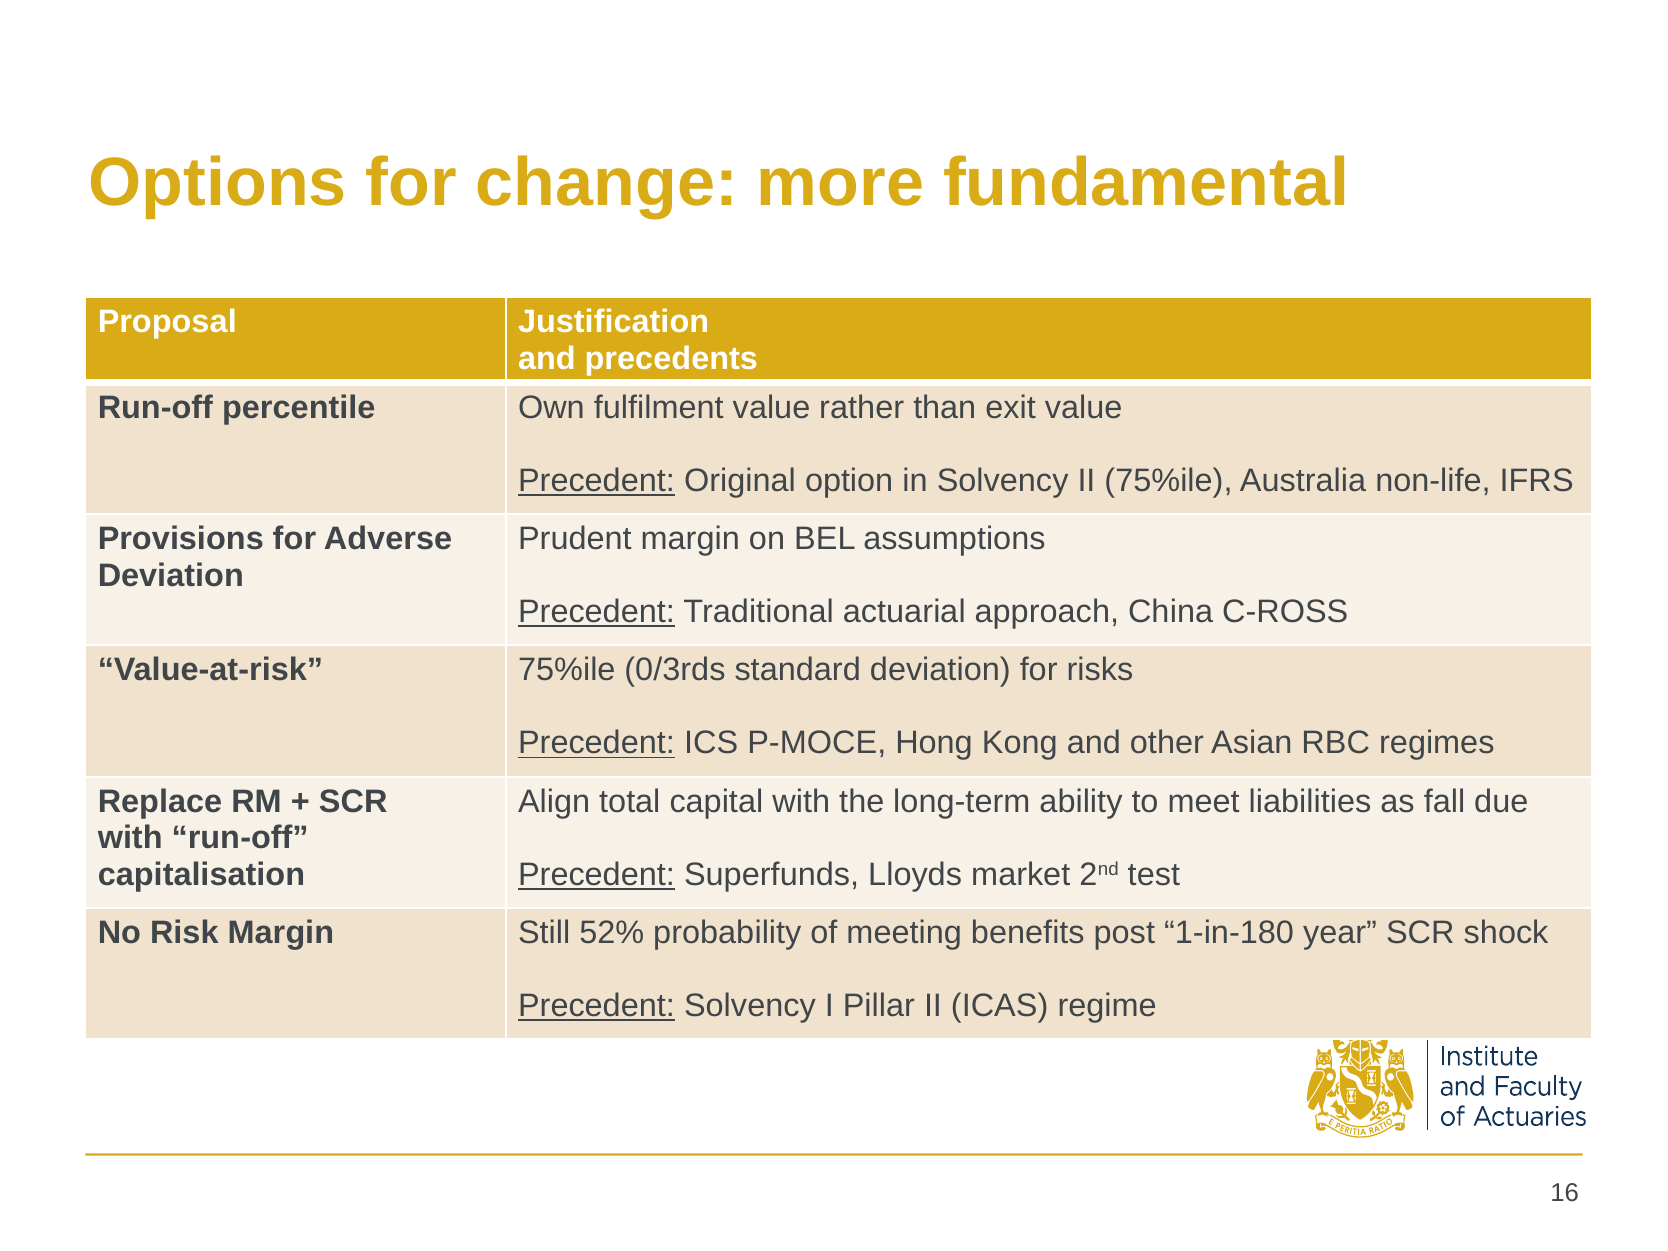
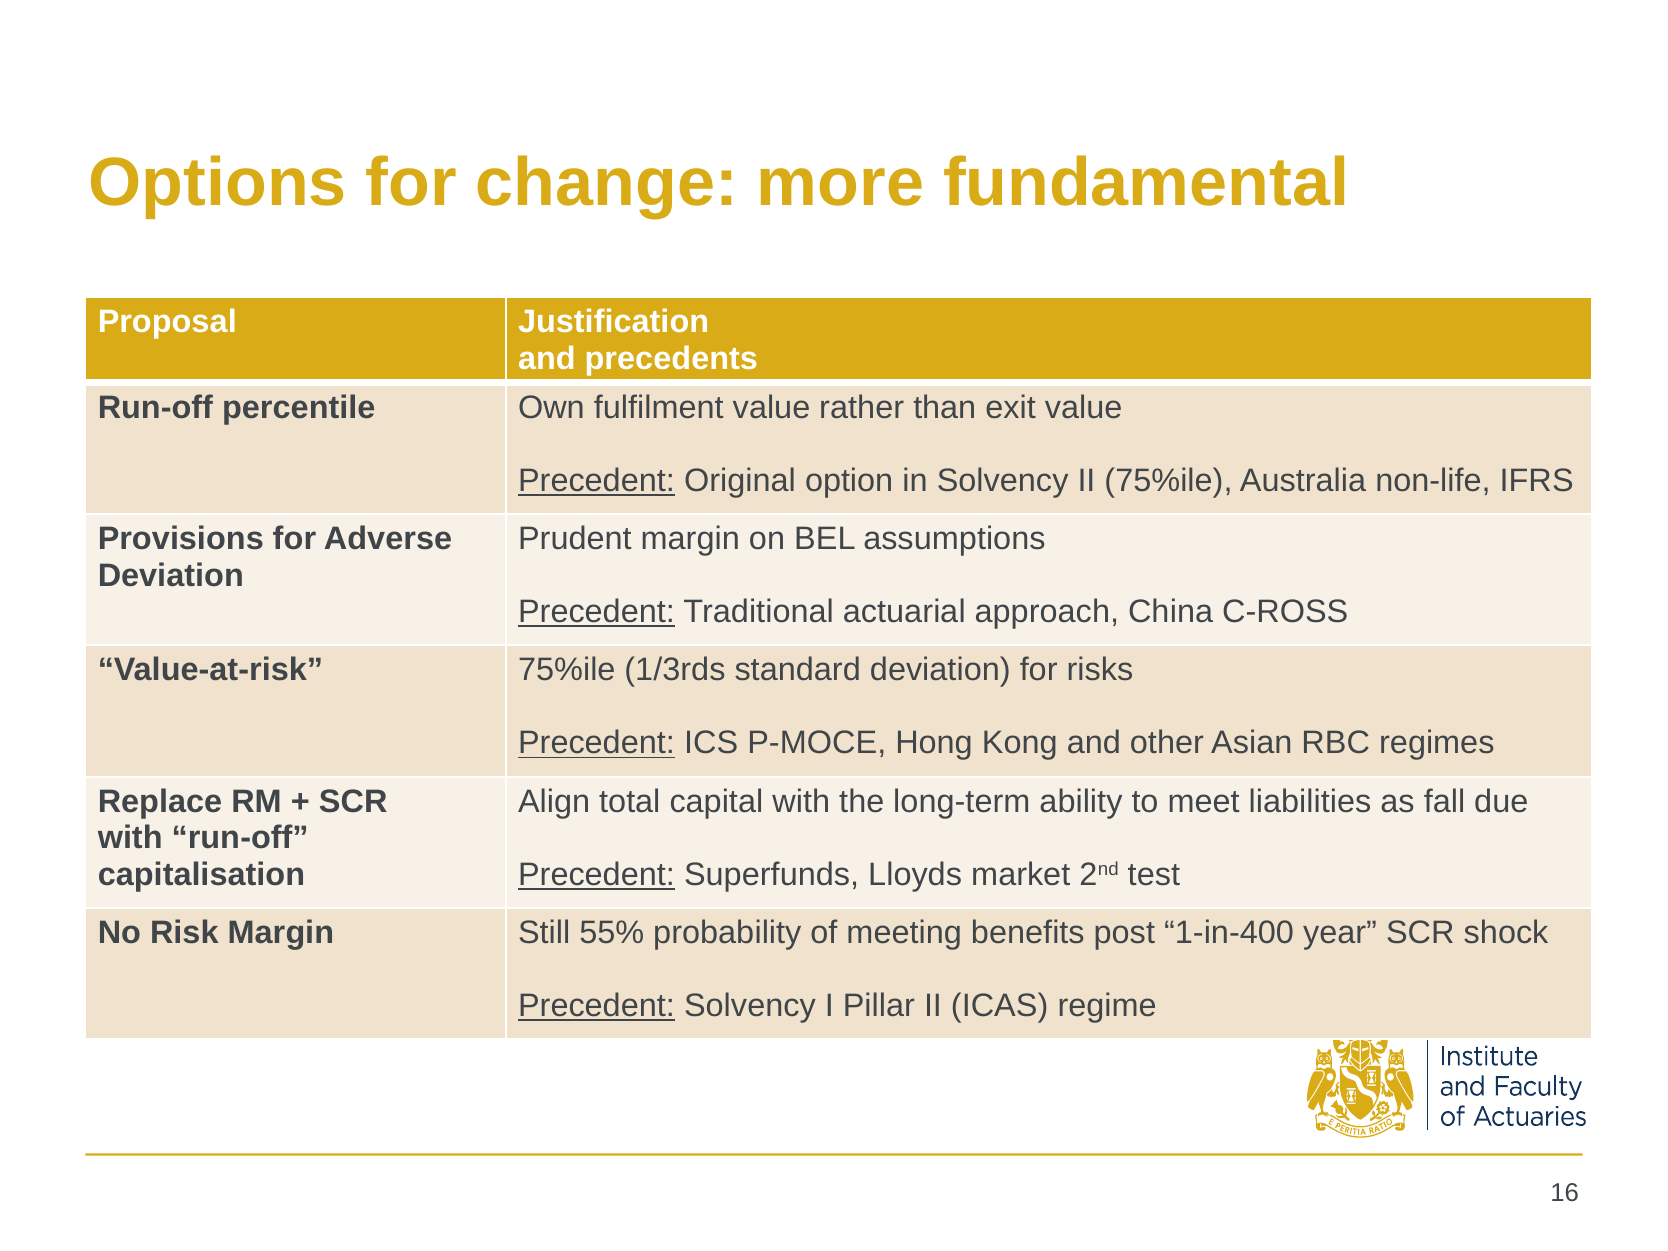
0/3rds: 0/3rds -> 1/3rds (675, 670)
52%: 52% -> 55% (612, 933)
1-in-180: 1-in-180 -> 1-in-400 (1229, 933)
